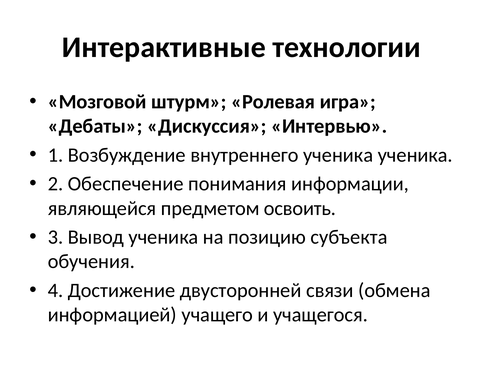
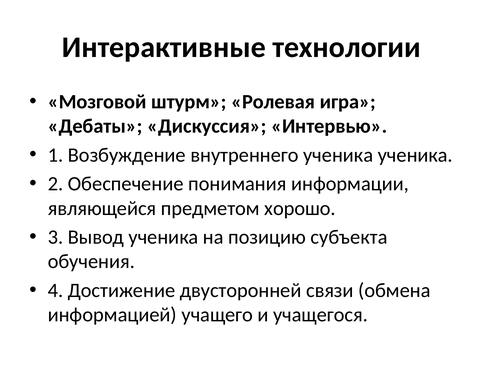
освоить: освоить -> хорошо (300, 209)
